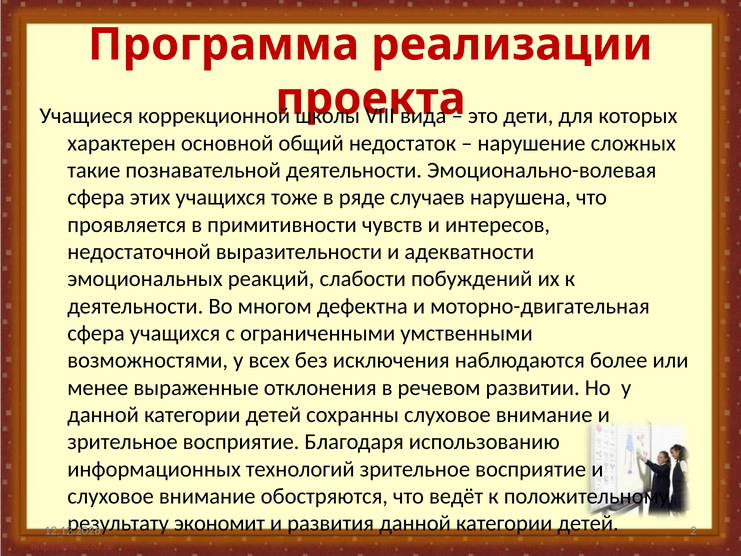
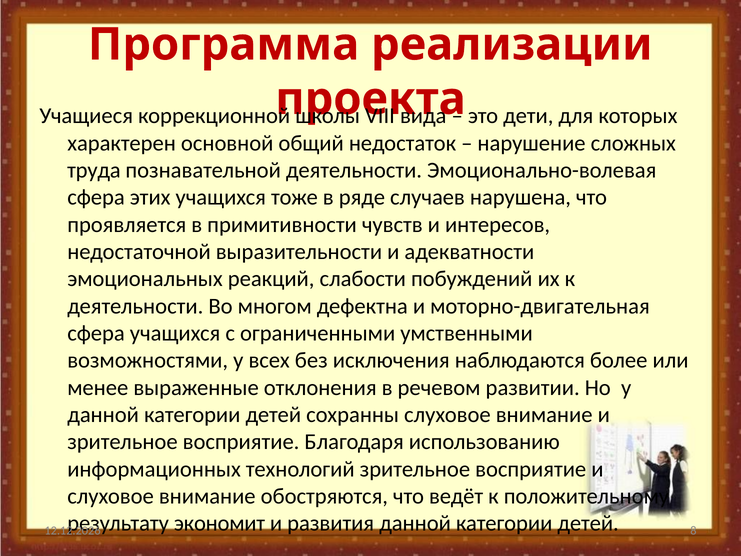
такие: такие -> труда (94, 170)
2: 2 -> 8 (693, 531)
